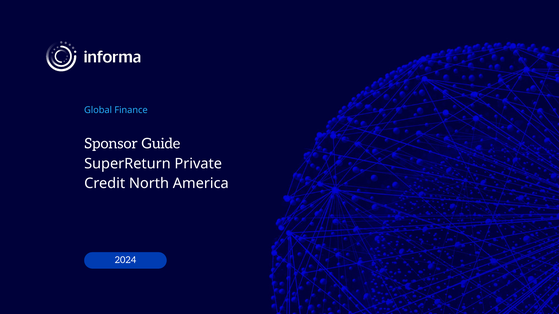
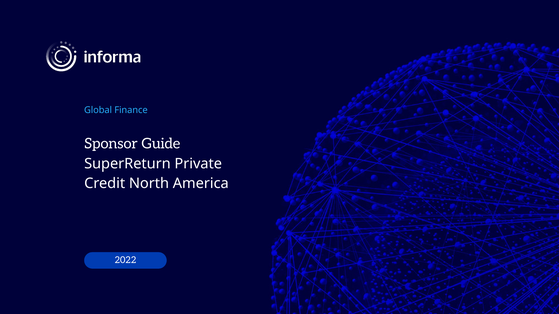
2024: 2024 -> 2022 (125, 261)
